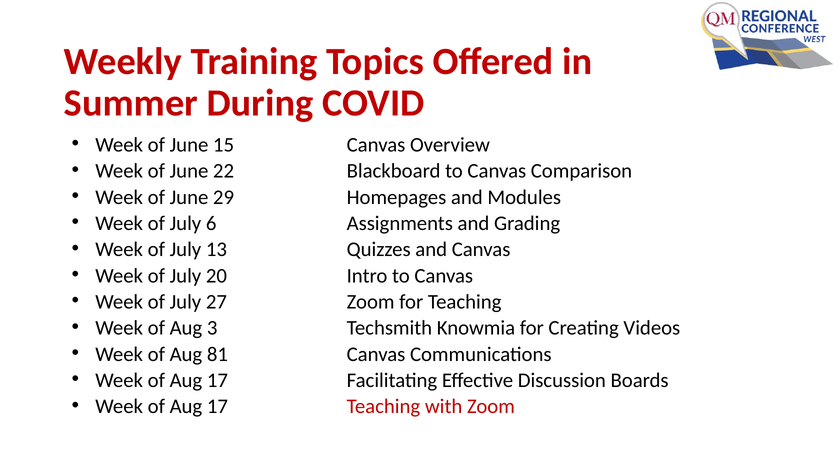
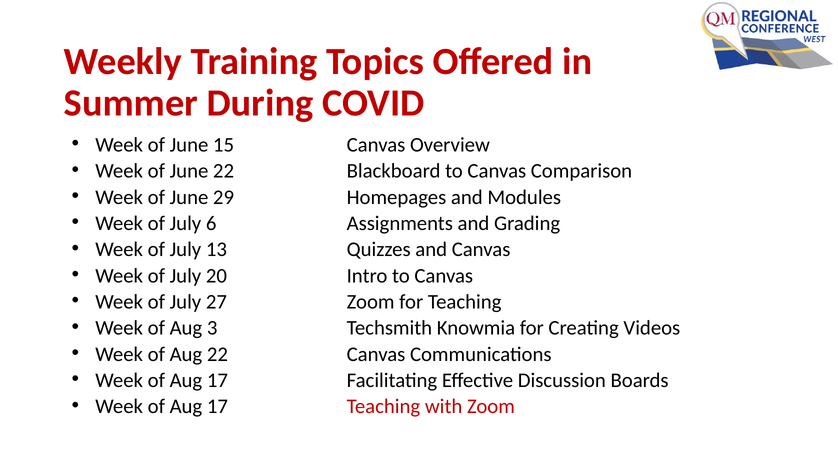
Aug 81: 81 -> 22 (217, 355)
